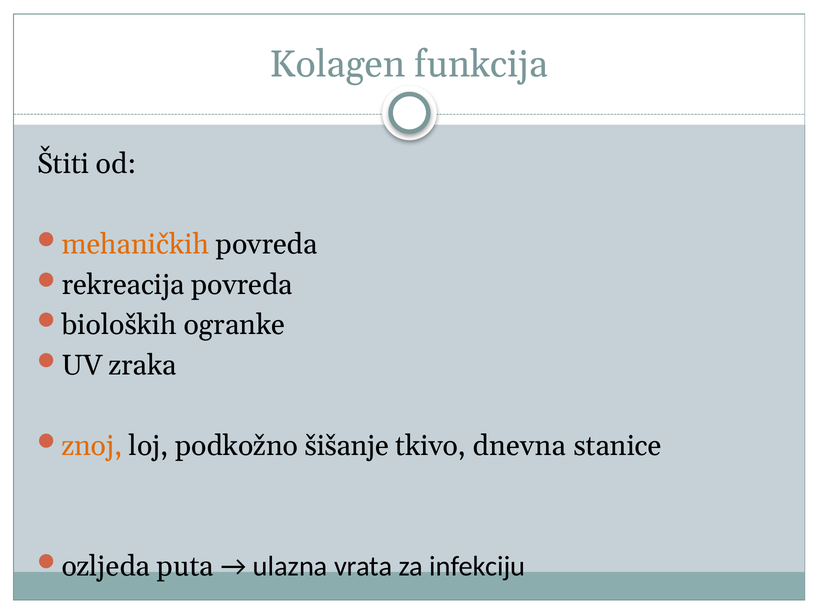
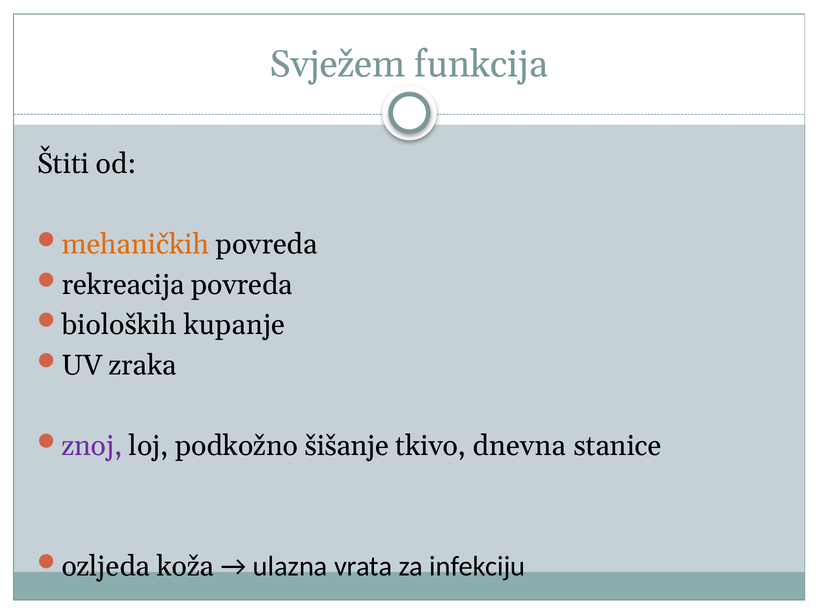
Kolagen: Kolagen -> Svježem (338, 64)
ogranke: ogranke -> kupanje (234, 325)
znoj colour: orange -> purple (92, 446)
puta: puta -> koža (185, 567)
